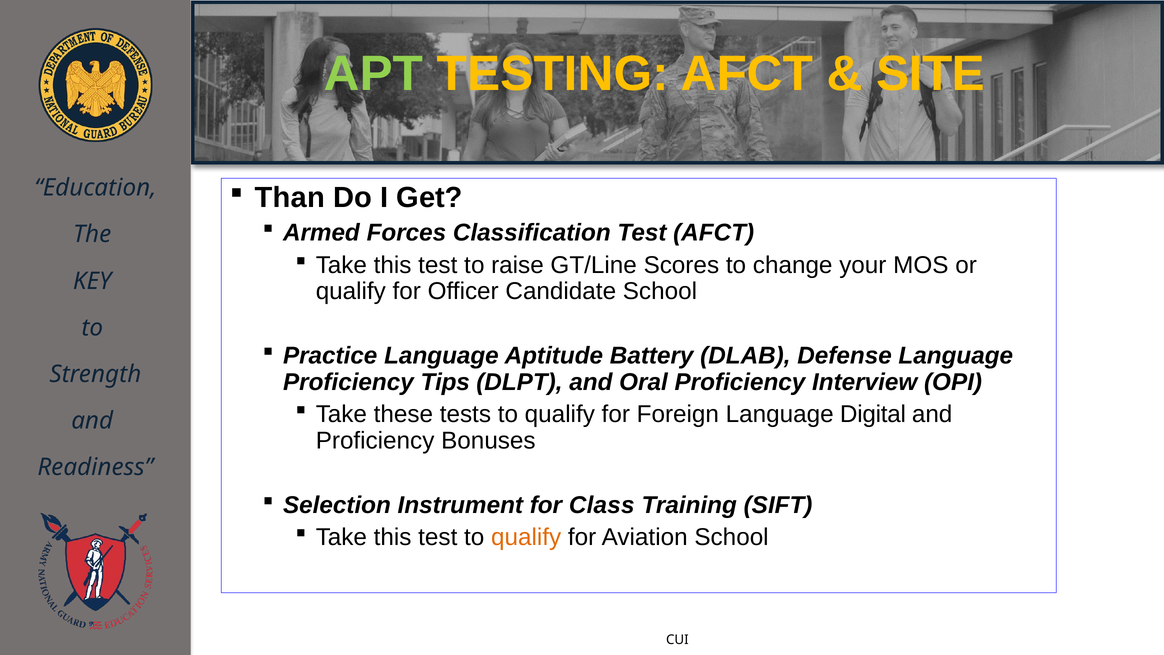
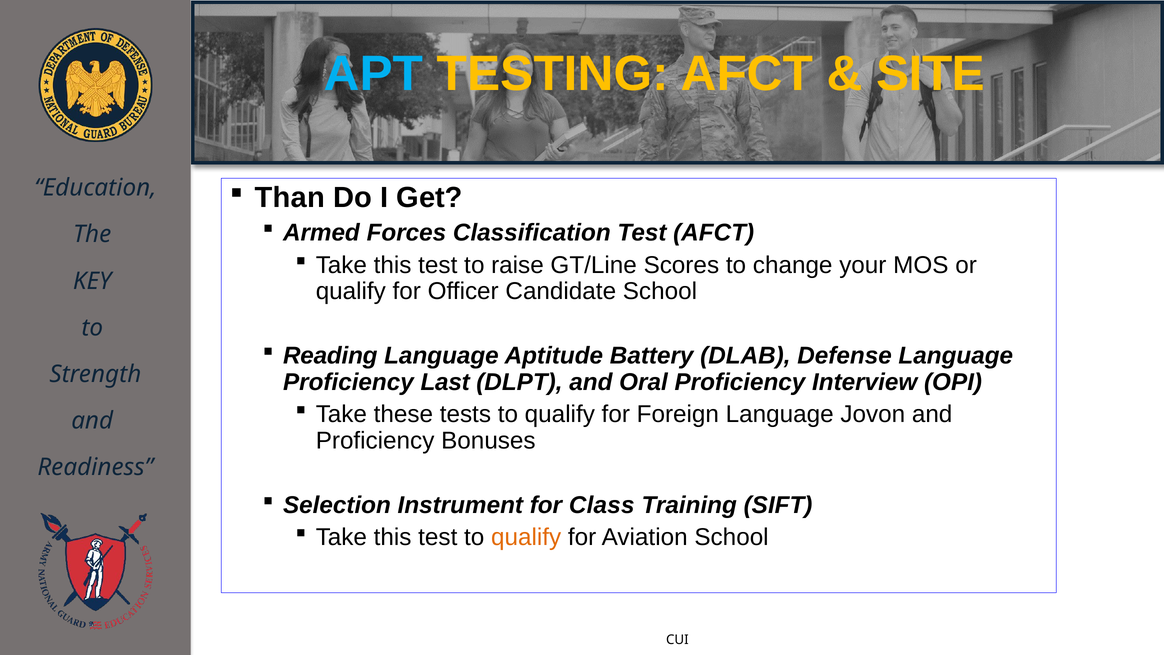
APT colour: light green -> light blue (373, 74)
Practice: Practice -> Reading (330, 356)
Tips: Tips -> Last (445, 382)
Digital: Digital -> Jovon (873, 414)
